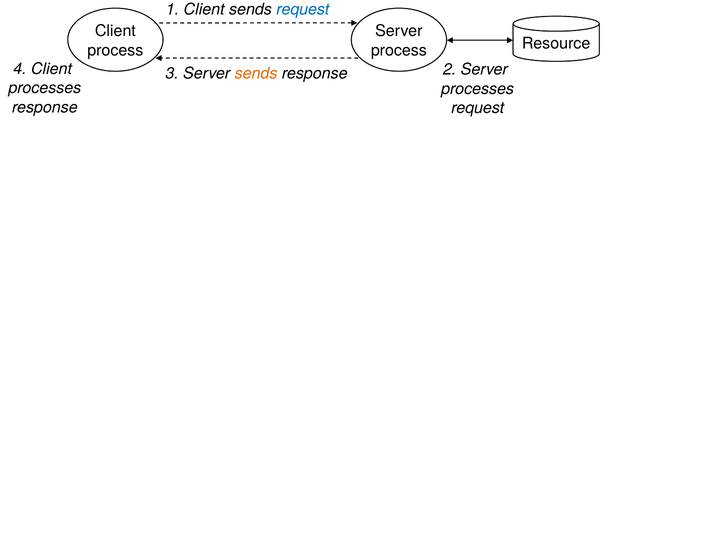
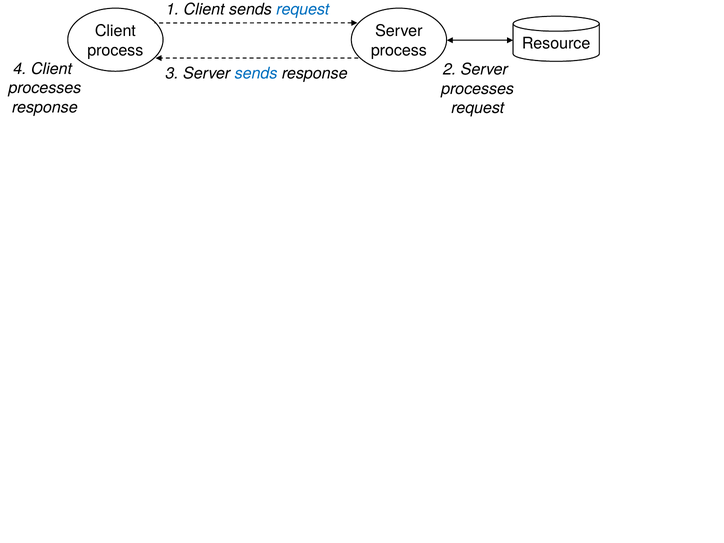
sends colour: orange -> blue (256, 73)
